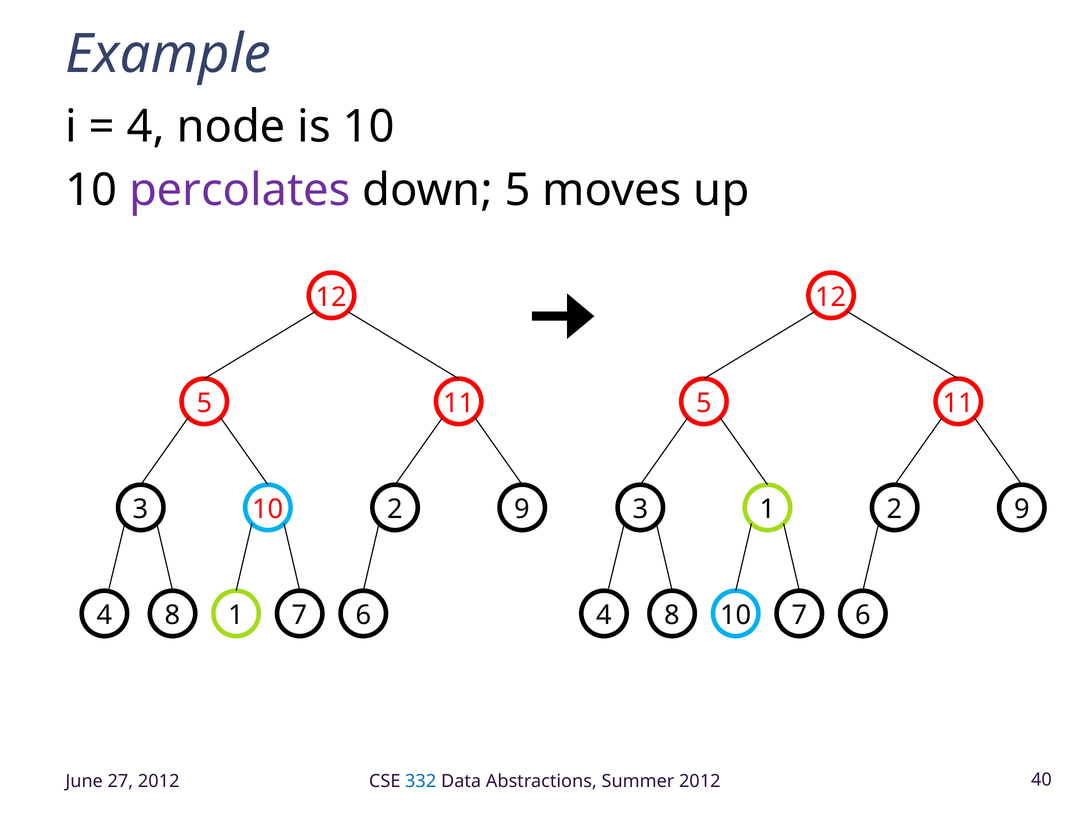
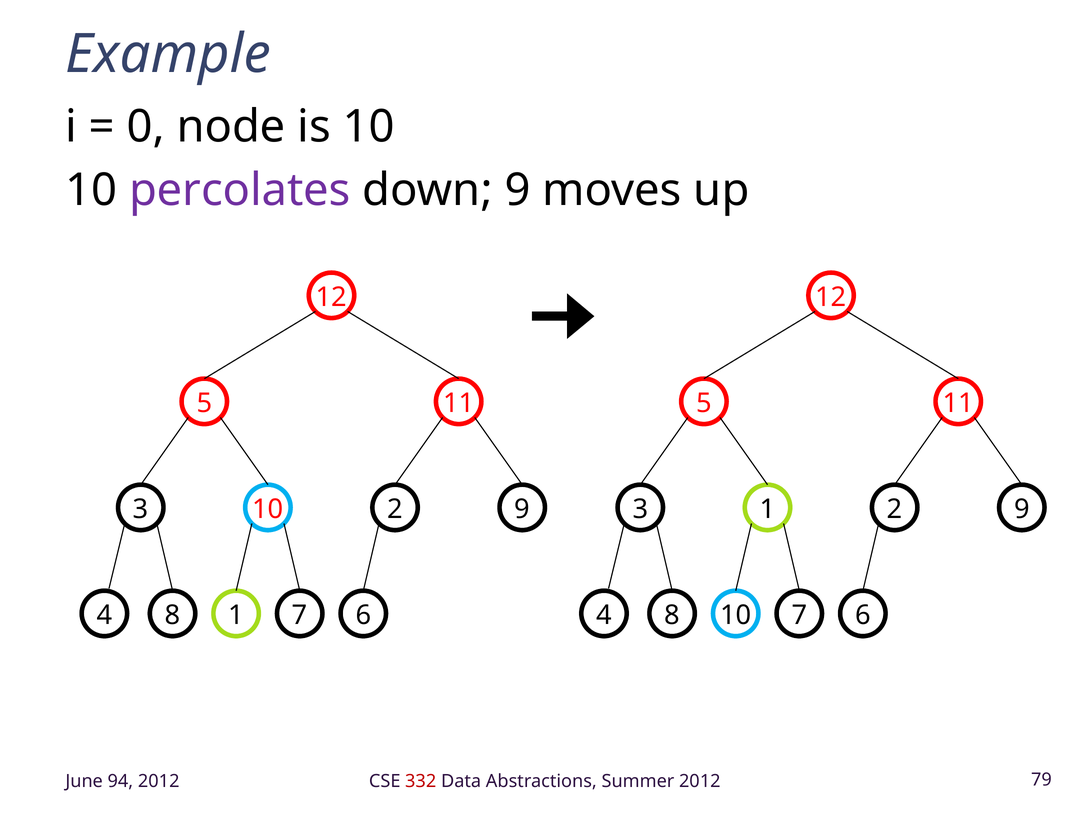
4: 4 -> 0 (146, 127)
down 5: 5 -> 9 (518, 190)
27: 27 -> 94 (120, 781)
332 colour: blue -> red (421, 781)
40: 40 -> 79 (1041, 779)
